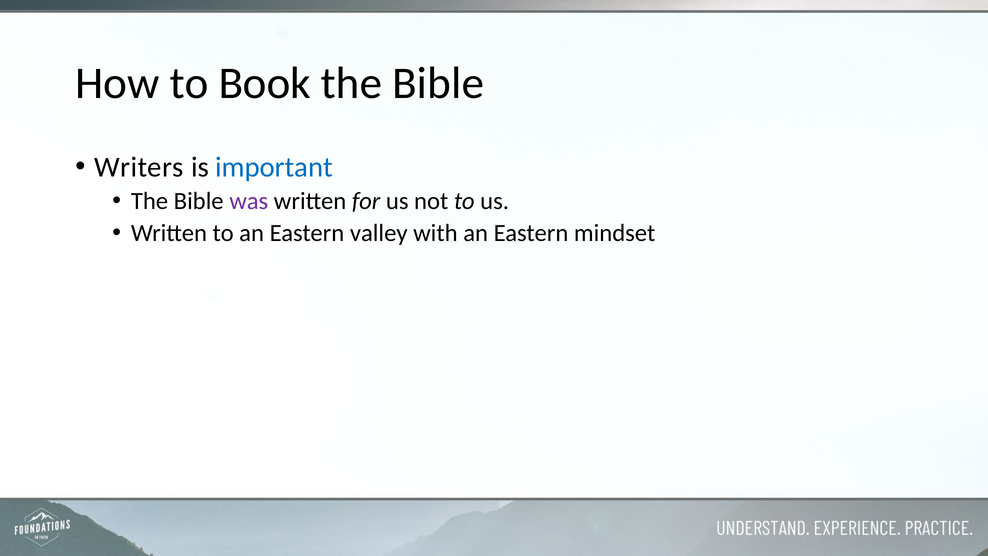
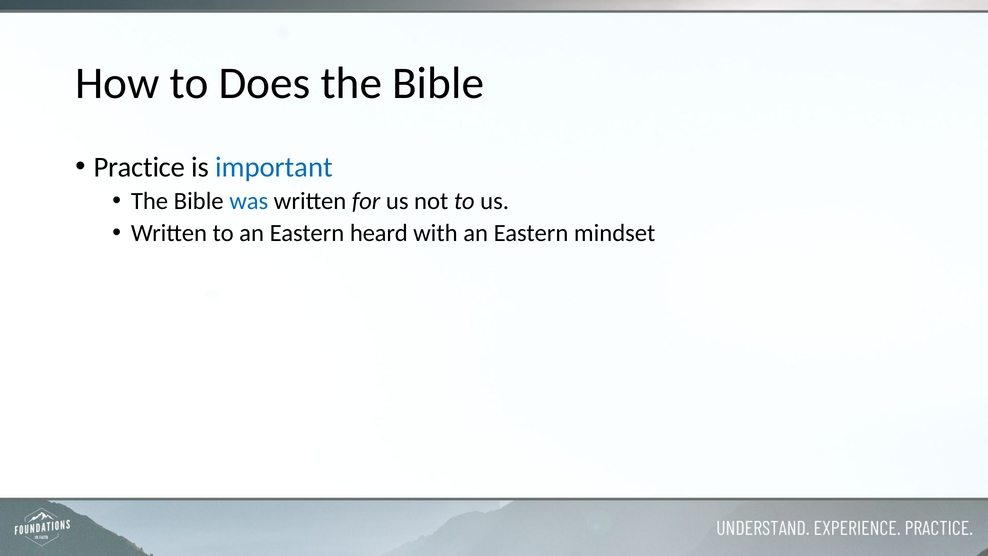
Book: Book -> Does (265, 83)
Writers: Writers -> Practice (139, 167)
was colour: purple -> blue (249, 201)
valley: valley -> heard (379, 233)
